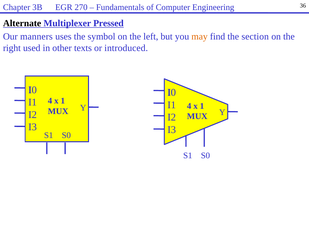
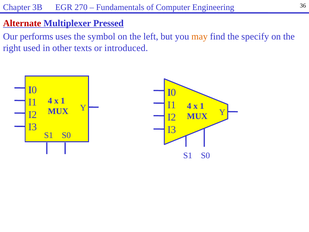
Alternate colour: black -> red (22, 23)
manners: manners -> performs (37, 37)
section: section -> specify (255, 37)
